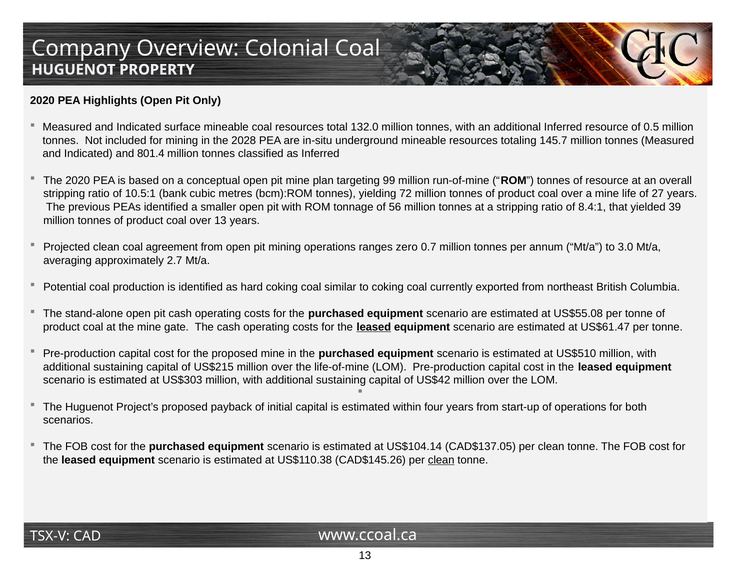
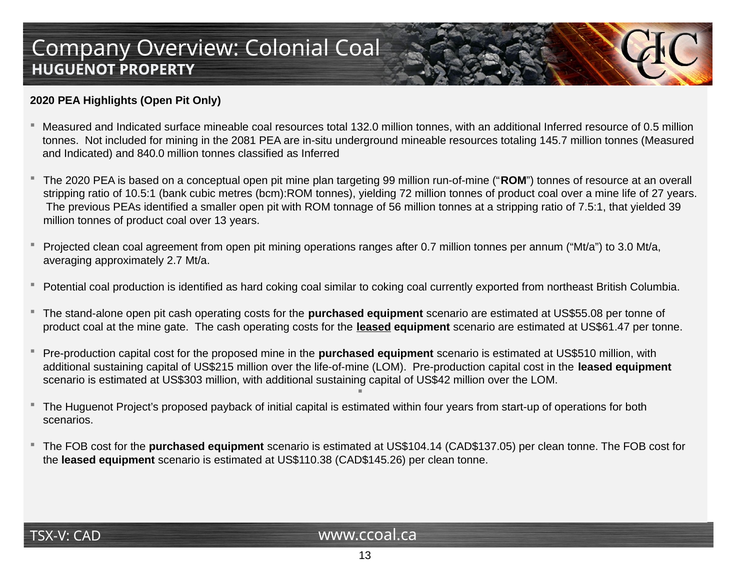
2028: 2028 -> 2081 (244, 140)
801.4: 801.4 -> 840.0 (151, 154)
8.4:1: 8.4:1 -> 7.5:1 (592, 207)
zero: zero -> after (407, 247)
clean underline: present -> none (441, 460)
